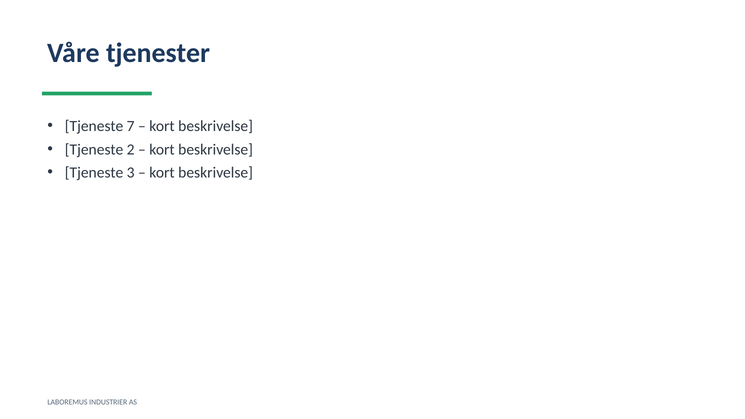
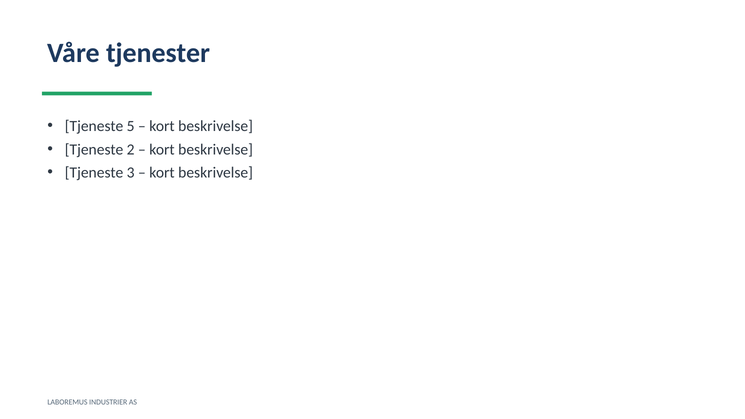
7: 7 -> 5 (131, 126)
